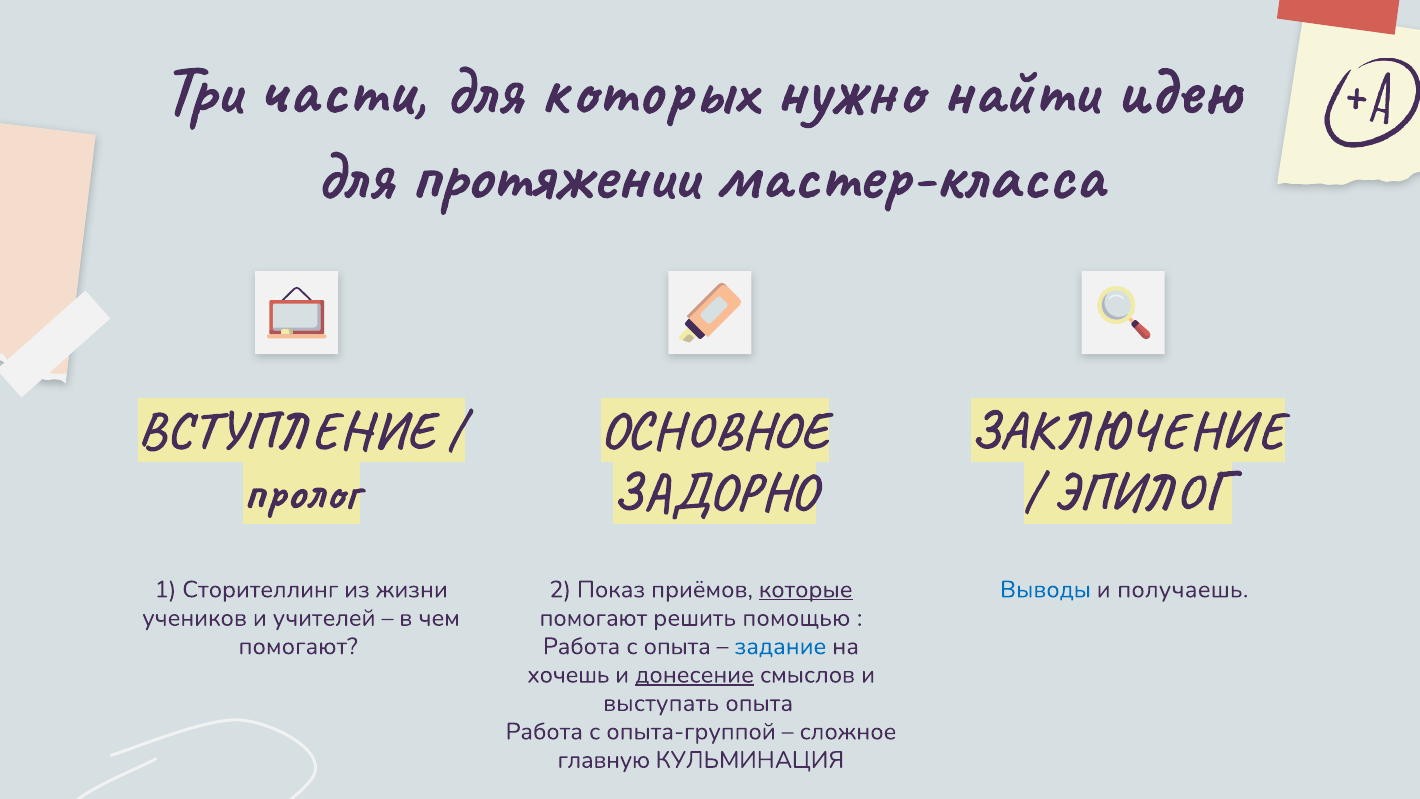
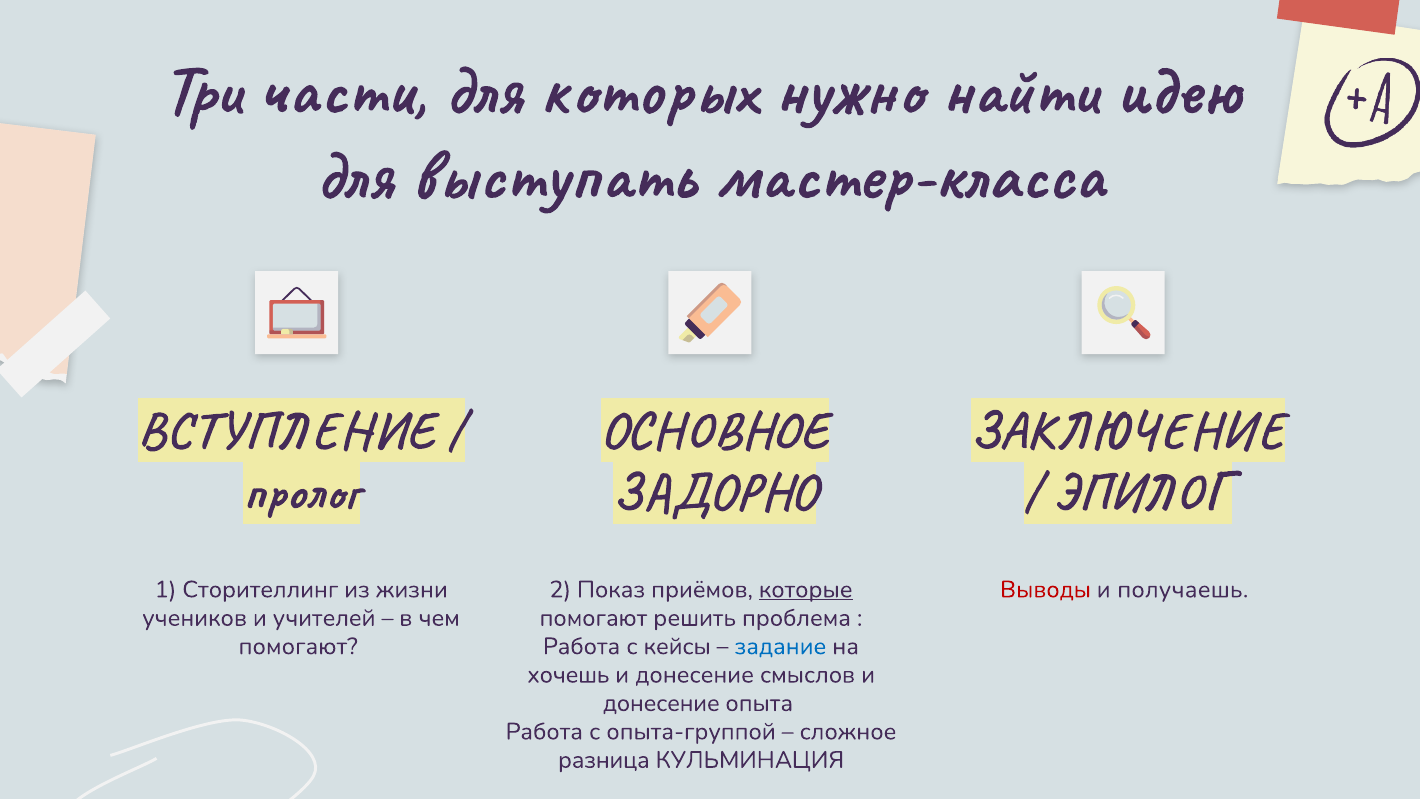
протяжении: протяжении -> выступать (553, 175)
Выводы colour: blue -> red (1046, 589)
помощью: помощью -> проблема (797, 618)
с опыта: опыта -> кейсы (677, 646)
донесение underline: present -> none (695, 675)
выступать: выступать -> донесение (661, 703)
главную: главную -> разница (604, 760)
